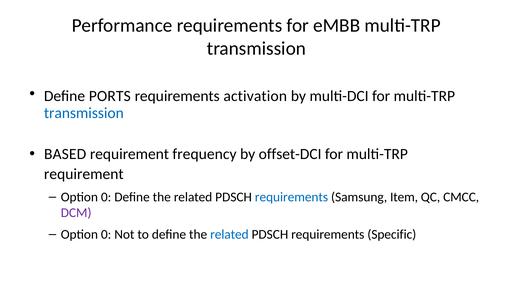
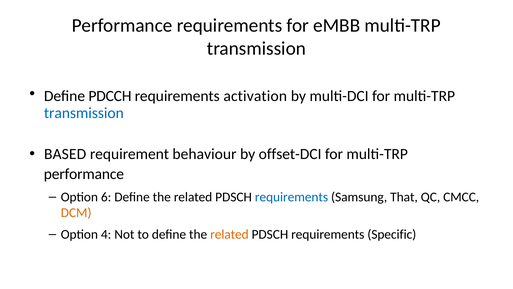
PORTS: PORTS -> PDCCH (110, 96)
frequency: frequency -> behaviour (205, 154)
requirement: requirement -> performance (84, 174)
0: 0 -> 6 (106, 197)
Item: Item -> That (404, 197)
DCM colour: purple -> orange (76, 213)
0: 0 -> 4 (106, 234)
related colour: blue -> orange (229, 234)
